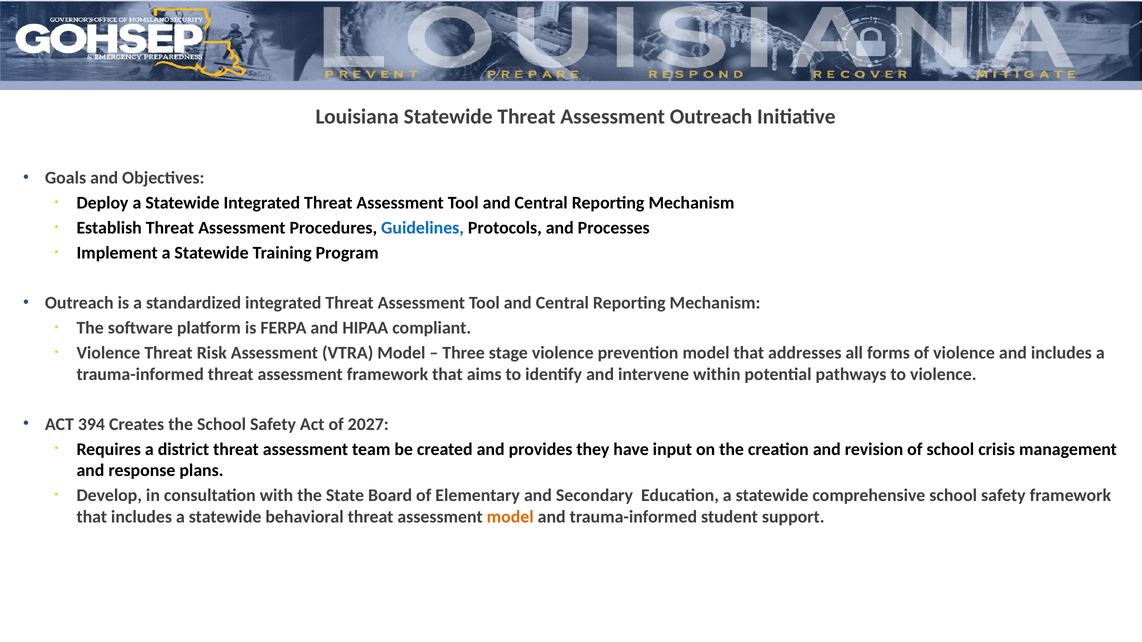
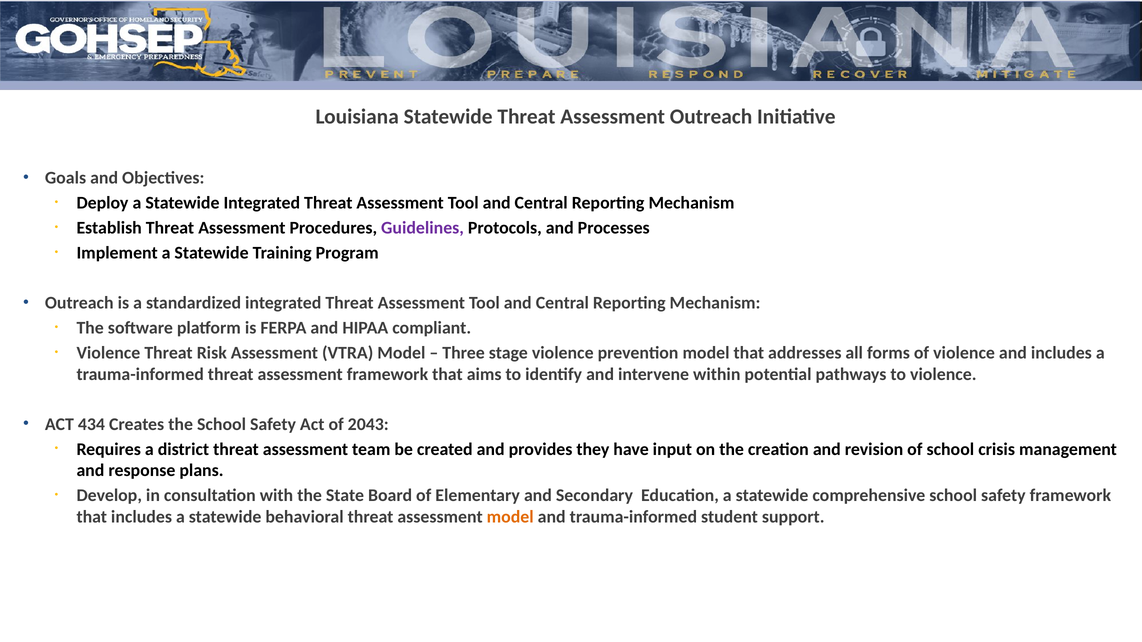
Guidelines colour: blue -> purple (423, 228)
394: 394 -> 434 (91, 424)
2027: 2027 -> 2043 (368, 424)
